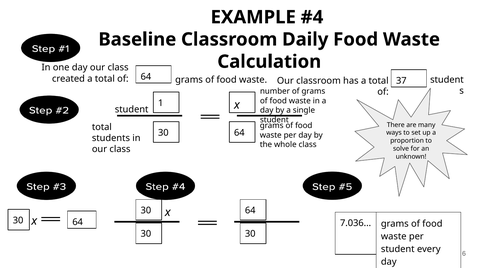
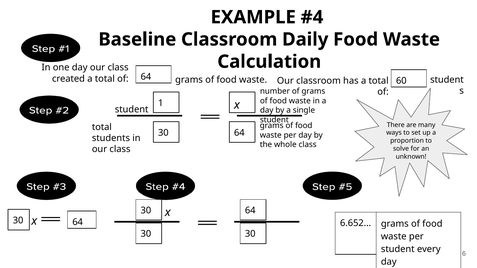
37: 37 -> 60 (401, 81)
7.036: 7.036 -> 6.652 (356, 223)
